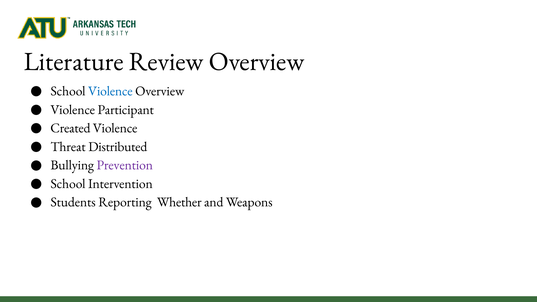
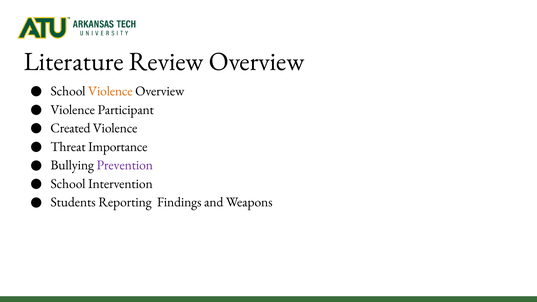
Violence colour: blue -> orange (110, 91)
Distributed: Distributed -> Importance (118, 147)
Whether: Whether -> Findings (179, 202)
